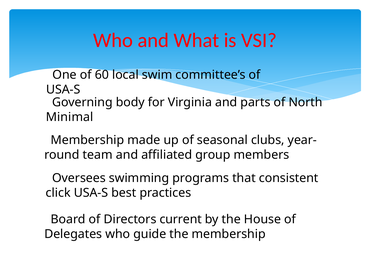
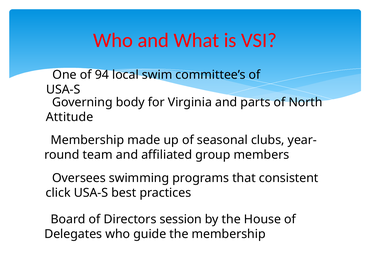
60: 60 -> 94 (102, 75)
Minimal: Minimal -> Attitude (70, 117)
current: current -> session (181, 220)
